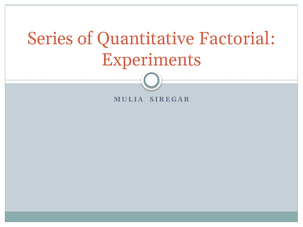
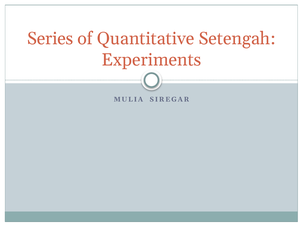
Factorial: Factorial -> Setengah (237, 39)
